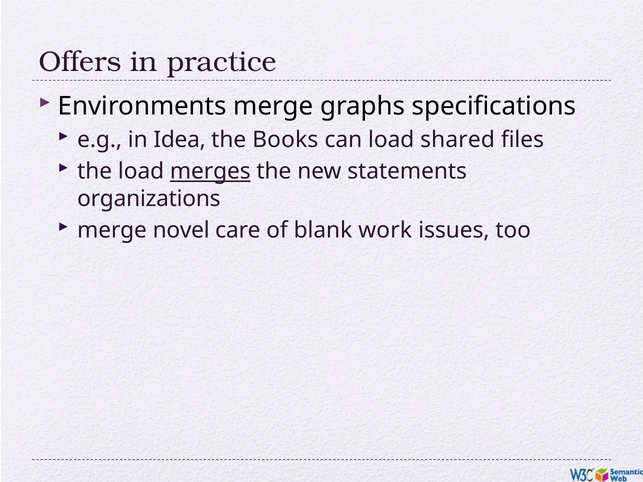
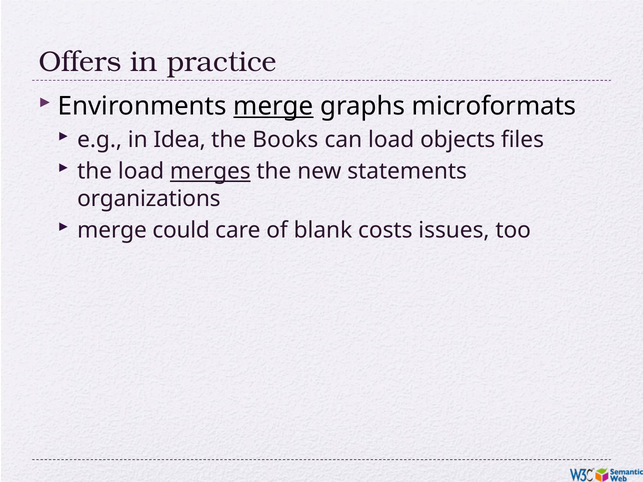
merge underline: none -> present (273, 106)
specifications: specifications -> microformats (494, 106)
shared: shared -> objects (458, 140)
novel: novel -> could (181, 230)
work: work -> costs (385, 230)
